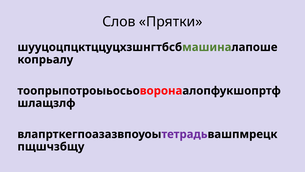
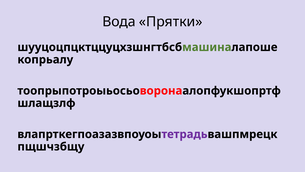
Слов: Слов -> Вода (119, 22)
